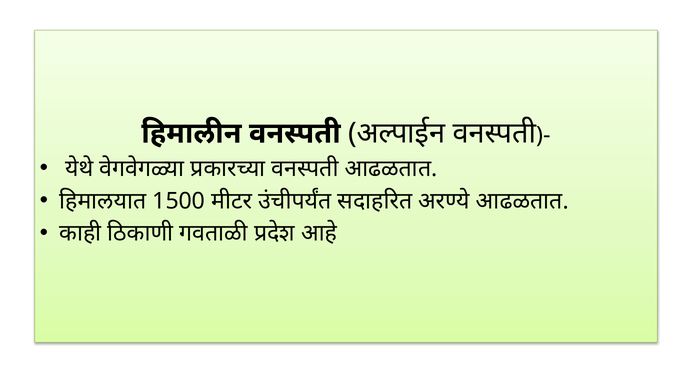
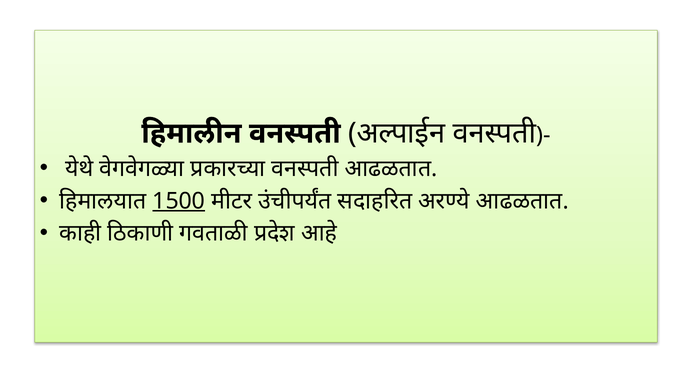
1500 underline: none -> present (179, 201)
